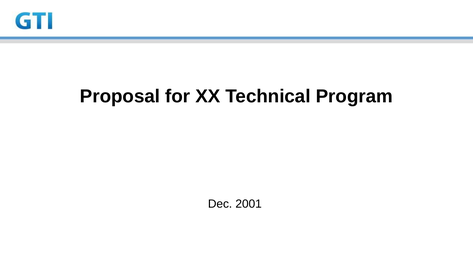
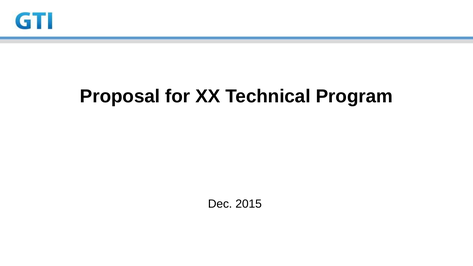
2001: 2001 -> 2015 (249, 204)
